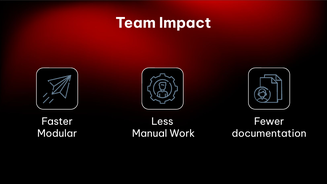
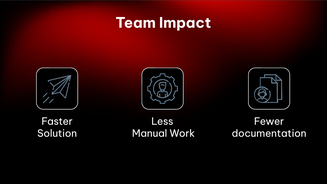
Modular: Modular -> Solution (57, 134)
